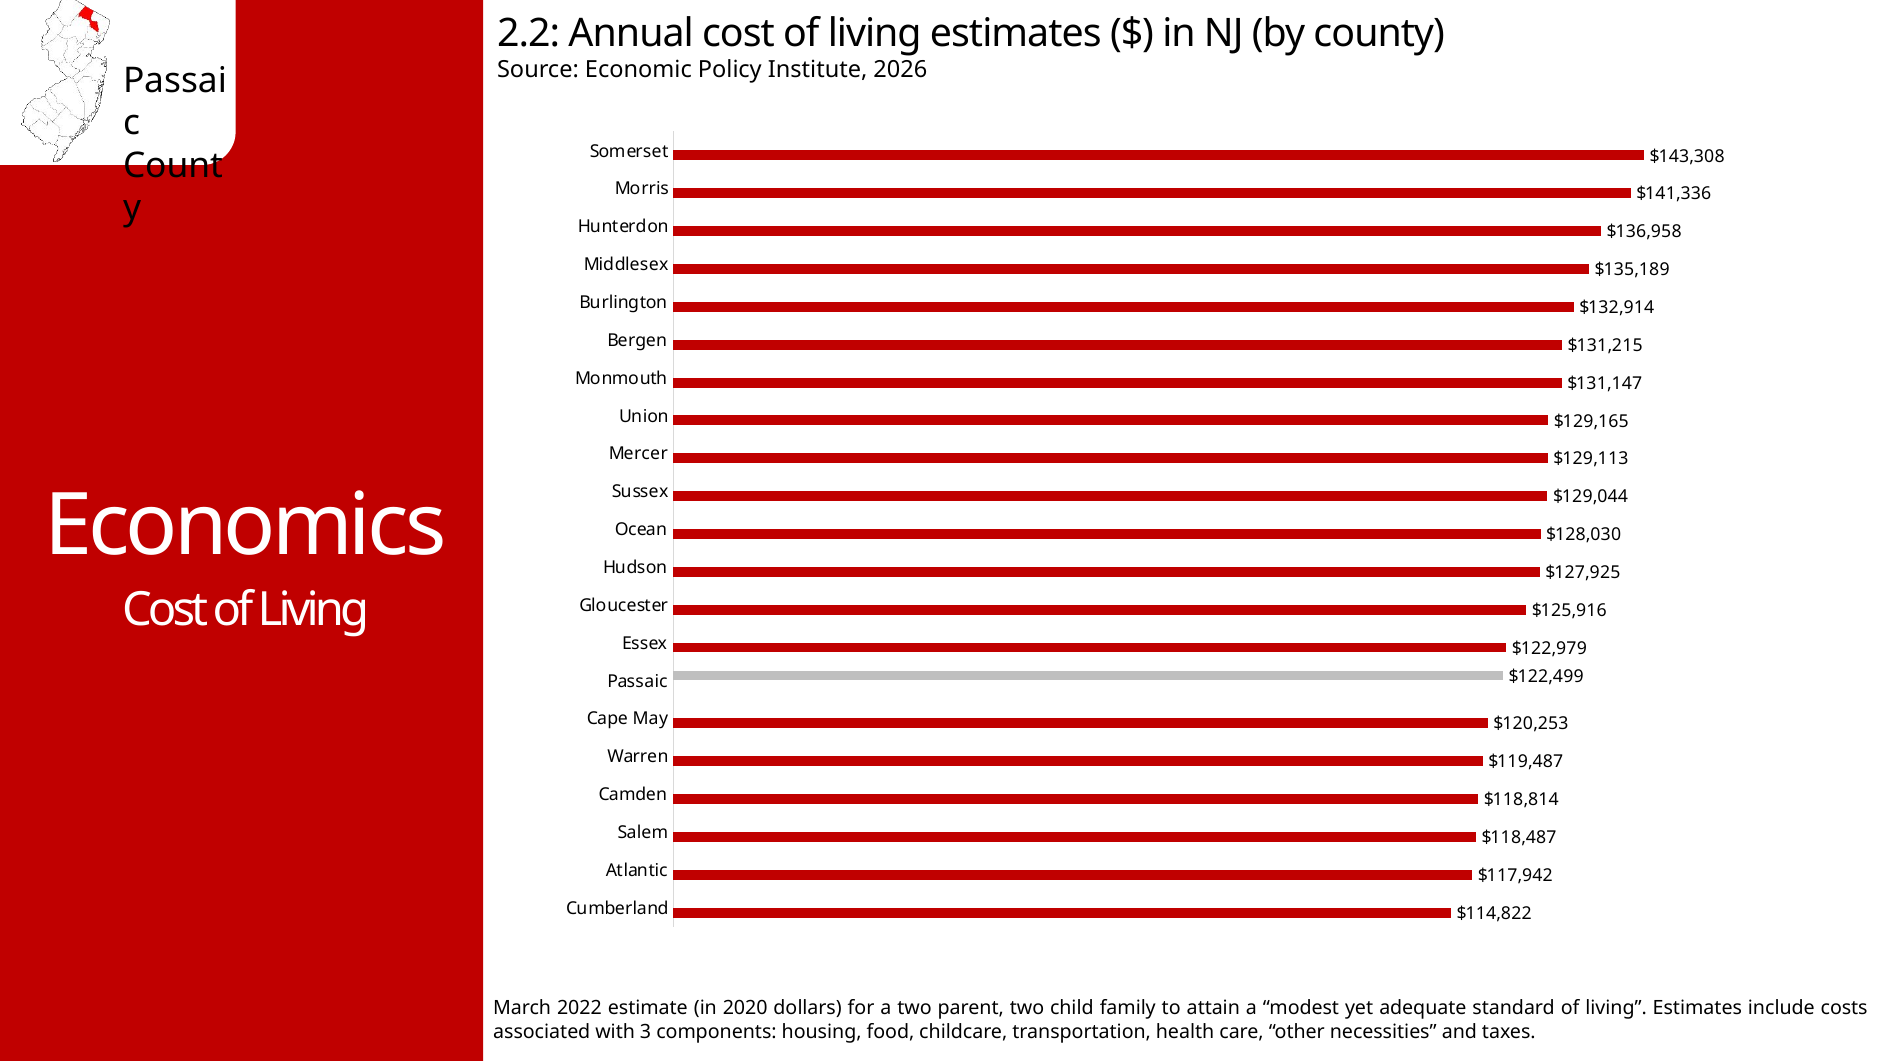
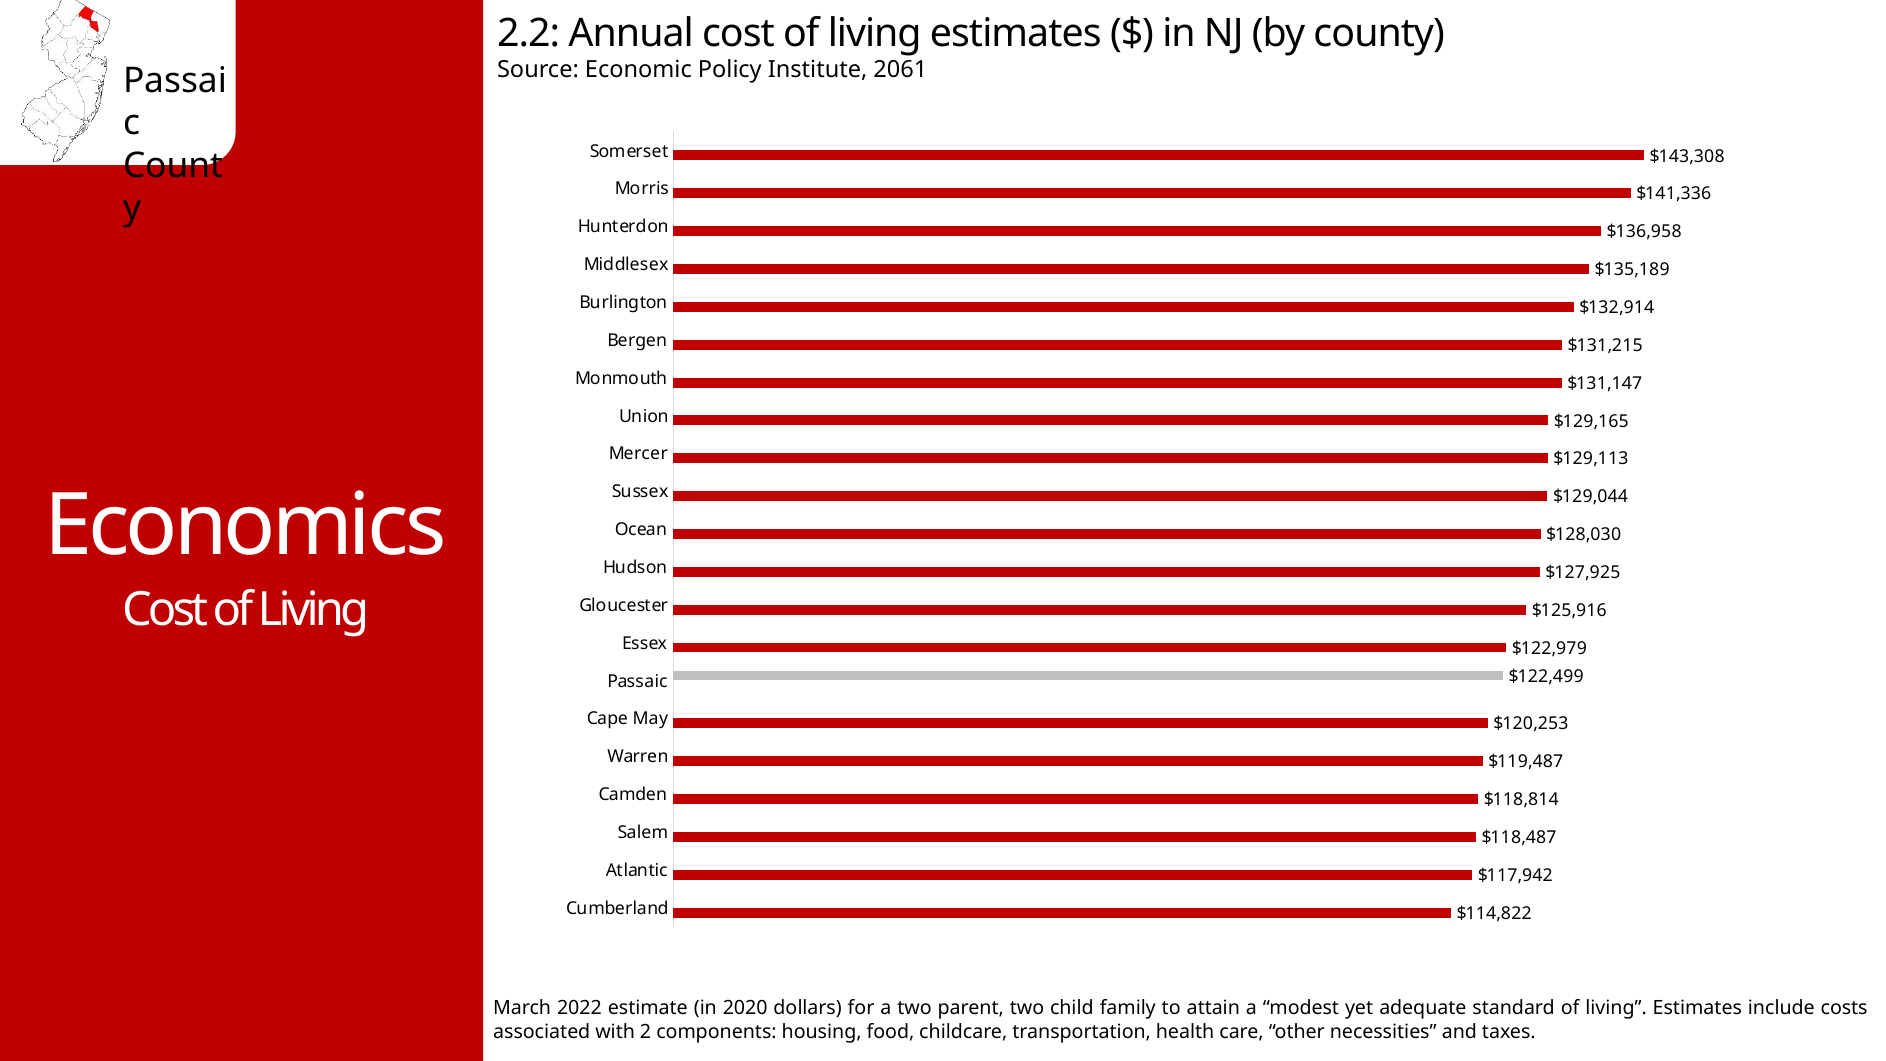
2026: 2026 -> 2061 (900, 70)
3: 3 -> 2 (646, 1032)
